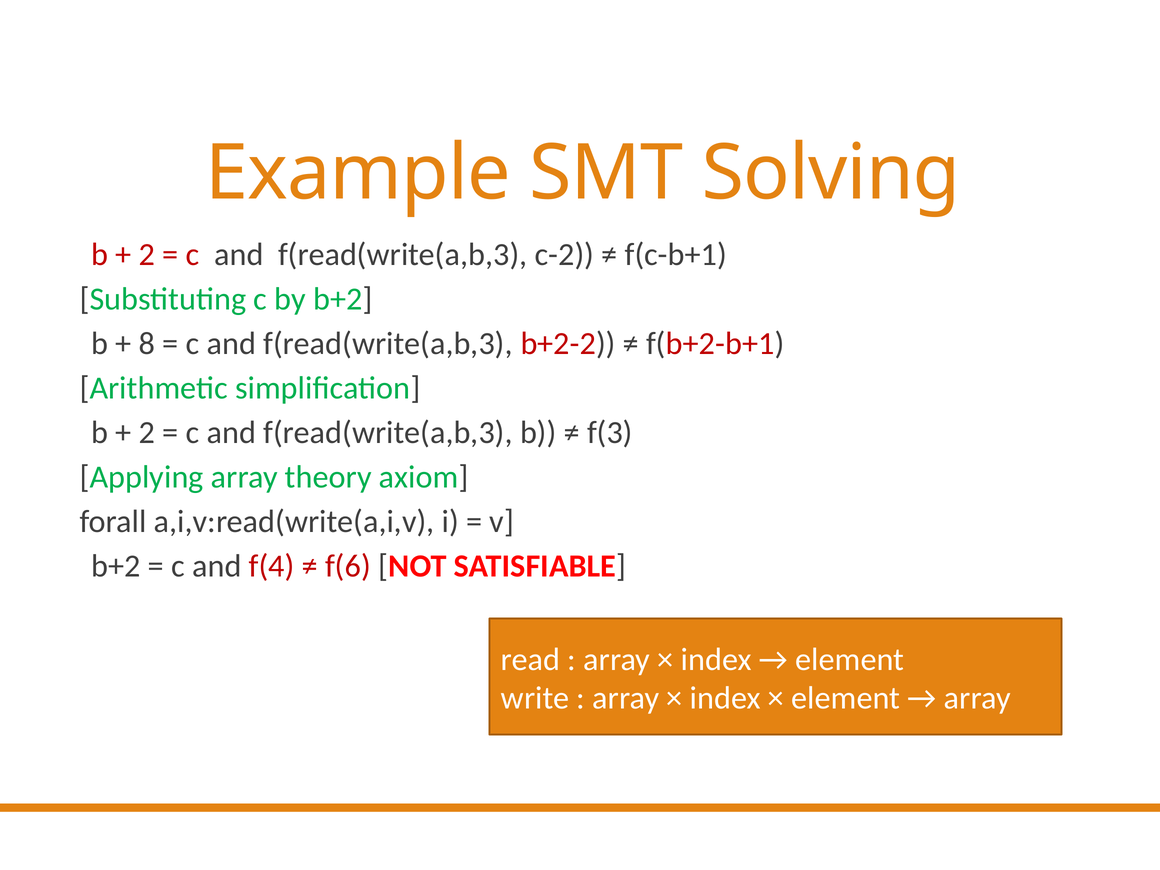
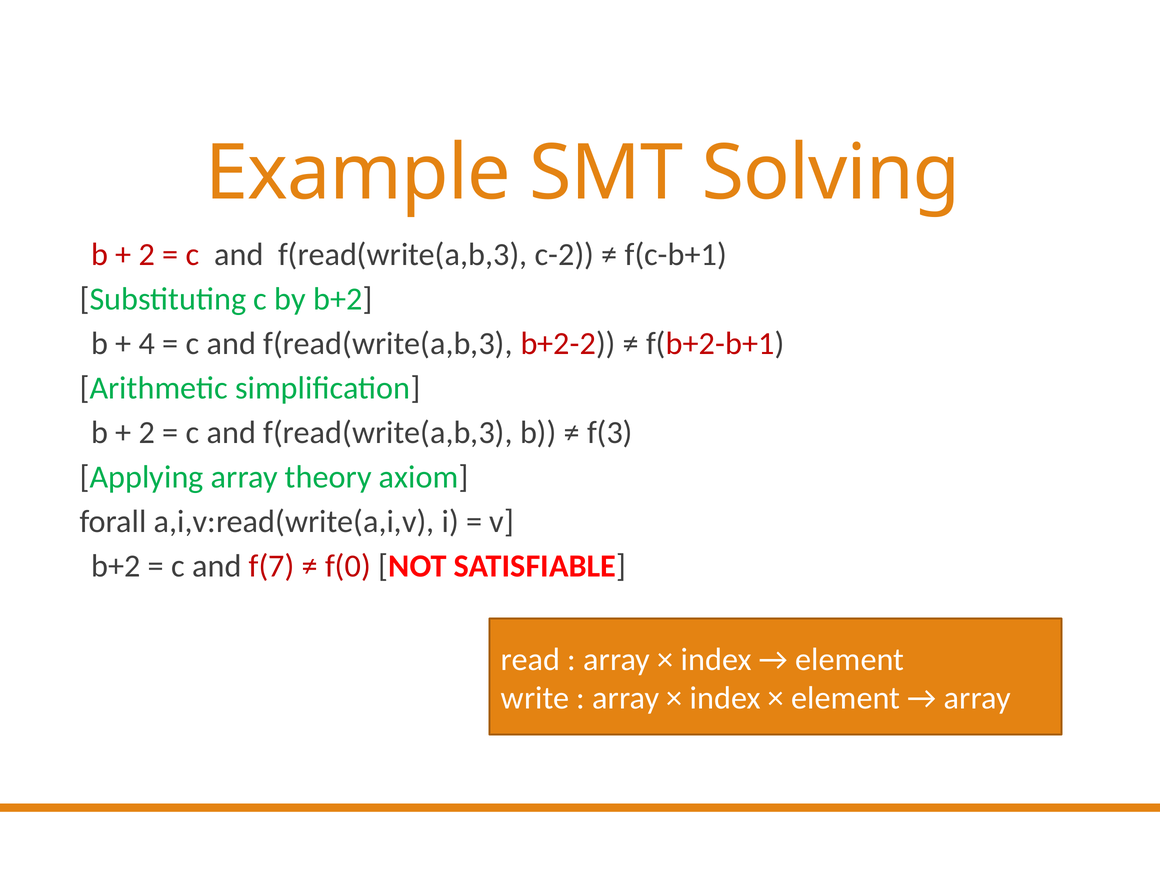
8: 8 -> 4 (147, 344)
f(4: f(4 -> f(7 (272, 566)
f(6: f(6 -> f(0 (348, 566)
